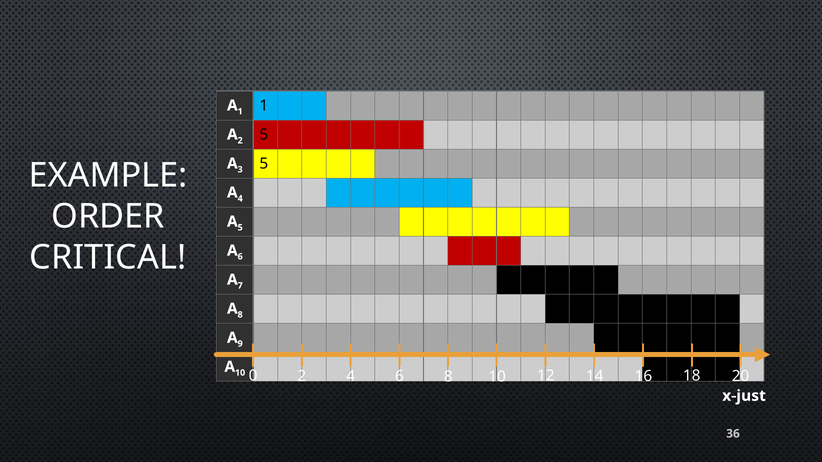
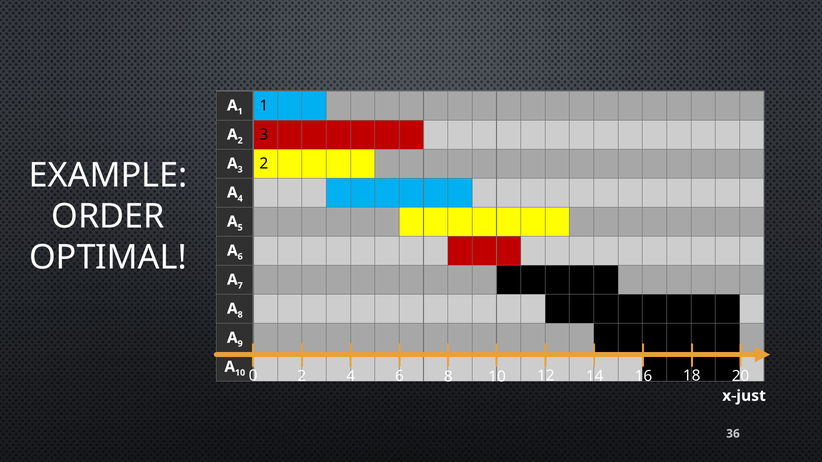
2 5: 5 -> 3 (264, 135)
3 5: 5 -> 2 (264, 164)
CRITICAL: CRITICAL -> OPTIMAL (108, 258)
